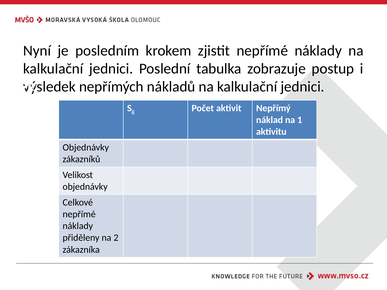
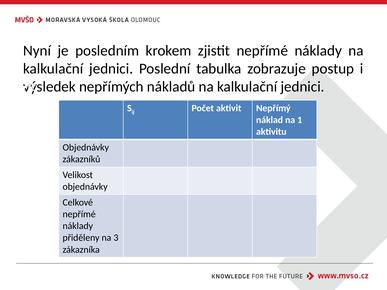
2: 2 -> 3 (116, 238)
